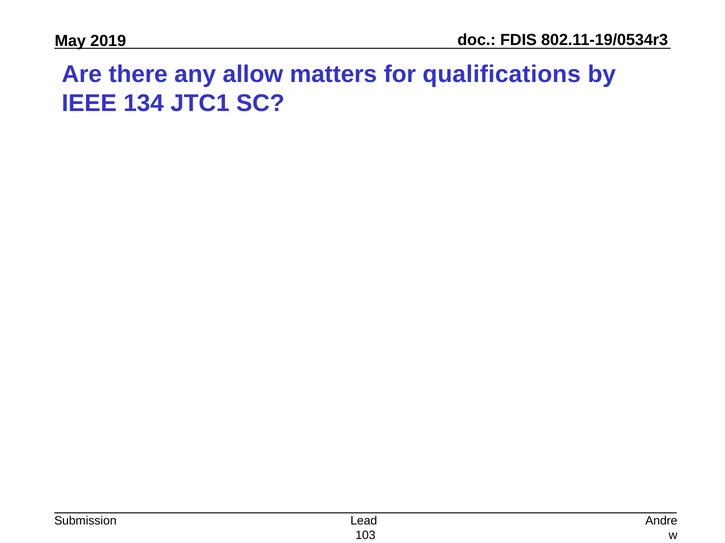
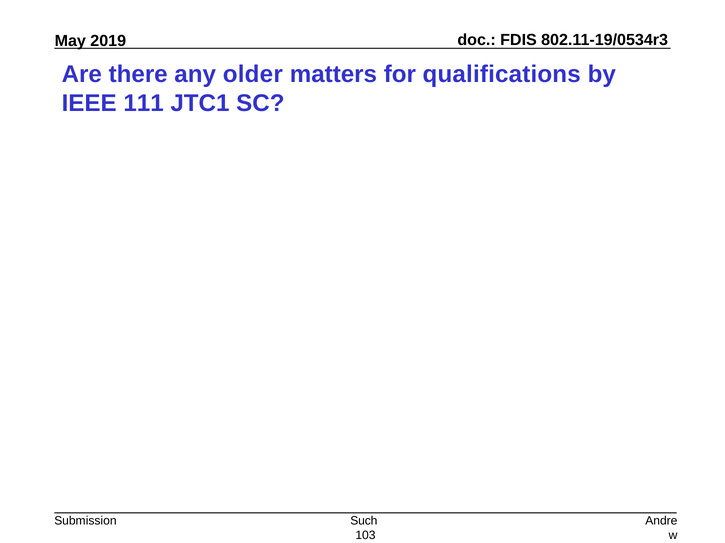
allow: allow -> older (253, 74)
134: 134 -> 111 (144, 103)
Lead: Lead -> Such (364, 521)
